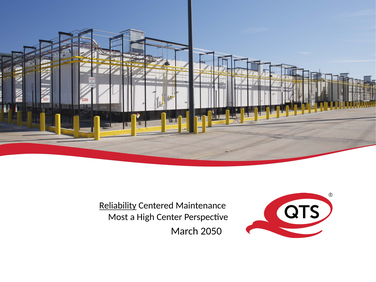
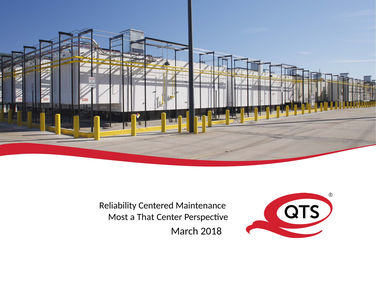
Reliability underline: present -> none (118, 206)
High: High -> That (146, 217)
2050: 2050 -> 2018 (211, 231)
